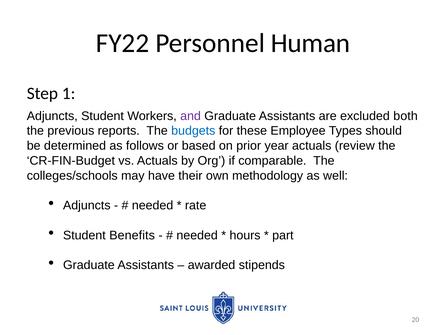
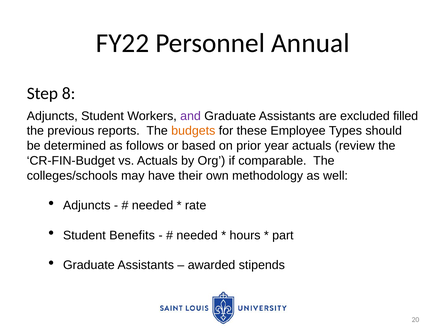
Human: Human -> Annual (310, 43)
1: 1 -> 8 (69, 93)
both: both -> filled (406, 116)
budgets colour: blue -> orange (193, 131)
